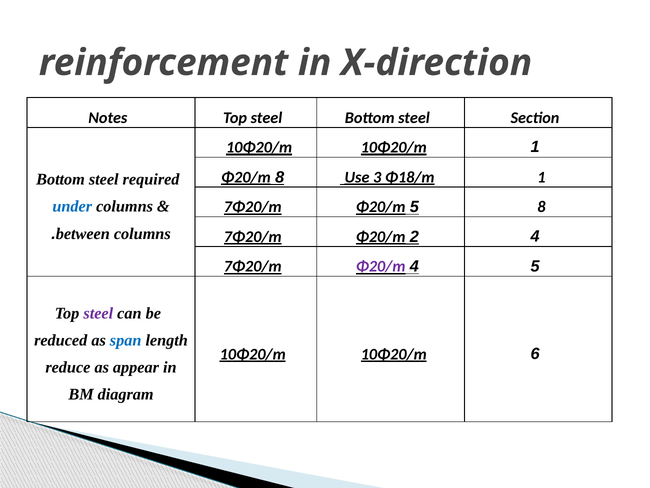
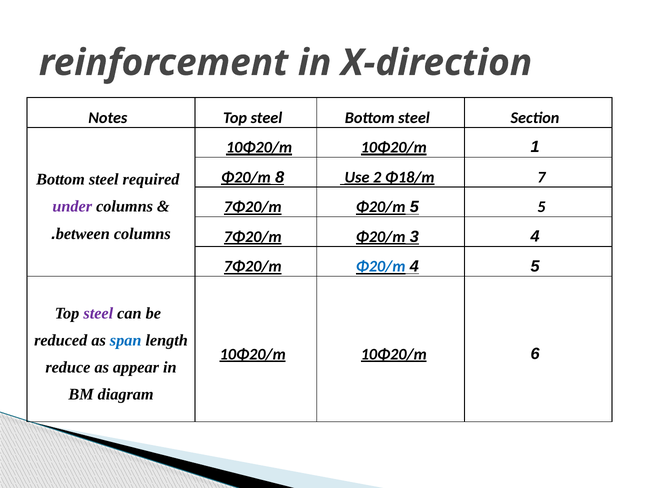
3: 3 -> 2 (377, 177)
Φ18/m 1: 1 -> 7 (541, 177)
under colour: blue -> purple (72, 206)
8: 8 -> 5 (541, 207)
2: 2 -> 3 (414, 237)
Φ20/m colour: purple -> blue (381, 266)
